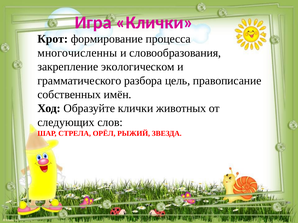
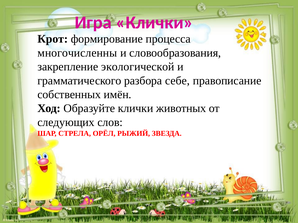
экологическом: экологическом -> экологической (138, 67)
цель: цель -> себе (177, 81)
